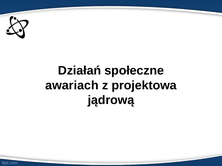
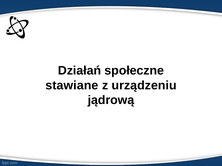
awariach: awariach -> stawiane (72, 86)
projektowa: projektowa -> urządzeniu (144, 86)
